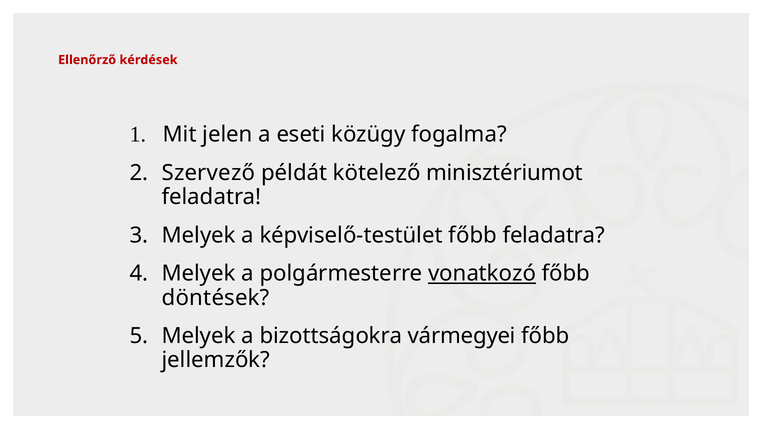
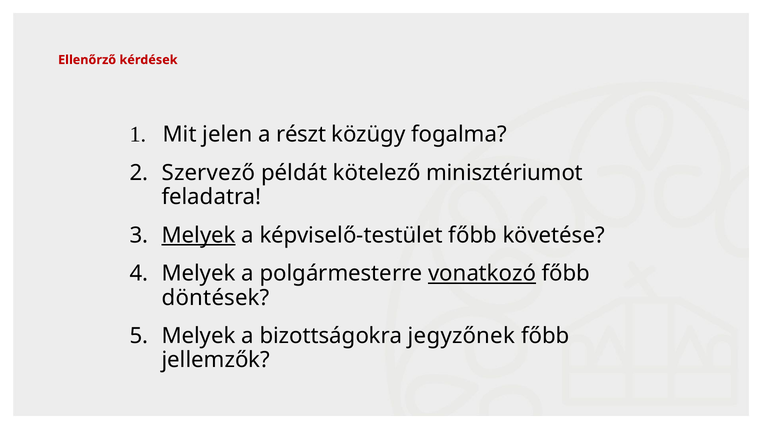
eseti: eseti -> részt (301, 135)
Melyek underline: none -> present (199, 235)
főbb feladatra: feladatra -> követése (554, 235)
vármegyei: vármegyei -> jegyzőnek (462, 336)
